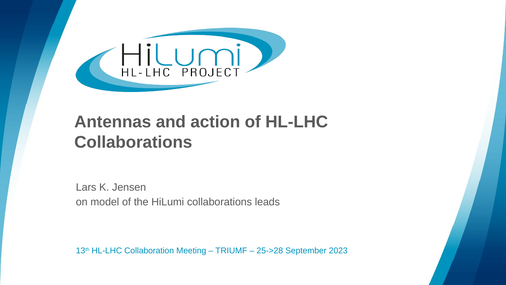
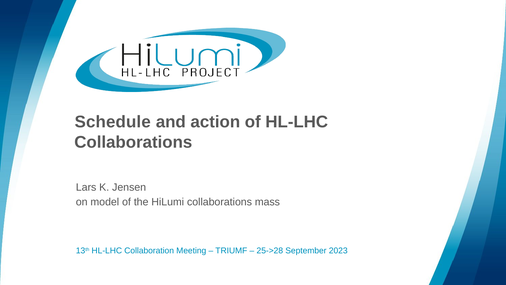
Antennas: Antennas -> Schedule (113, 122)
leads: leads -> mass (267, 202)
